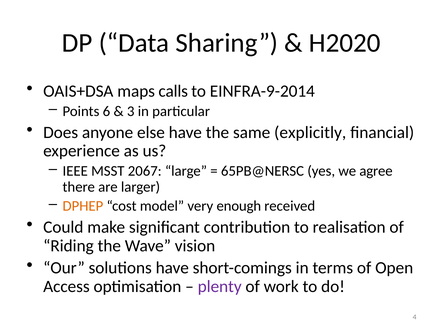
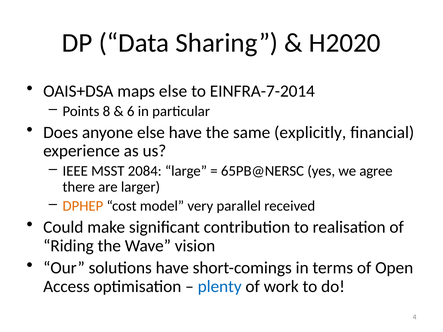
maps calls: calls -> else (173, 91)
EINFRA-9-2014: EINFRA-9-2014 -> EINFRA-7-2014 (262, 91)
6: 6 -> 8 (106, 111)
3: 3 -> 6 (131, 111)
2067: 2067 -> 2084 (145, 171)
enough: enough -> parallel (239, 206)
plenty colour: purple -> blue (220, 287)
